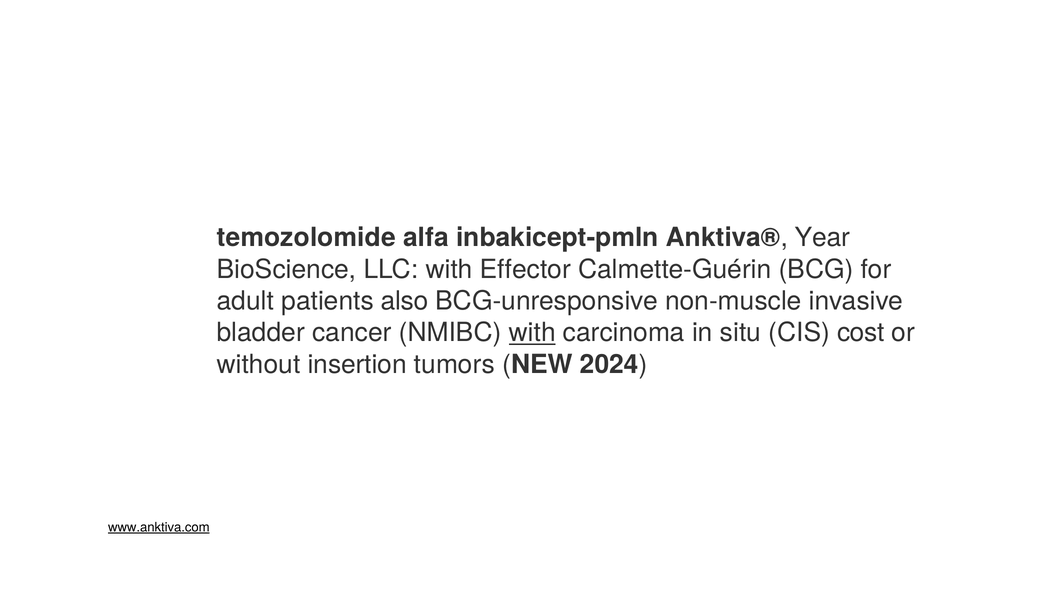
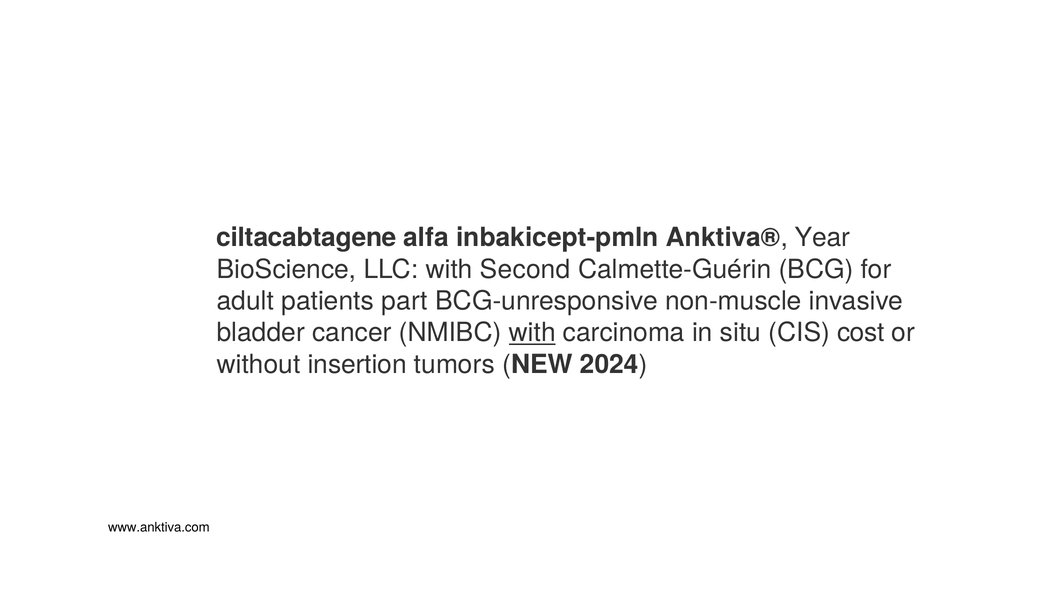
temozolomide: temozolomide -> ciltacabtagene (306, 238)
Effector: Effector -> Second (525, 270)
also: also -> part (404, 301)
www.anktiva.com underline: present -> none (159, 528)
